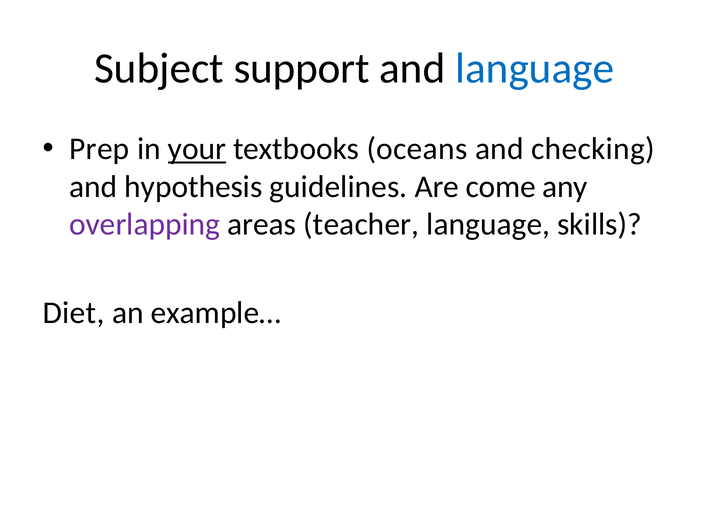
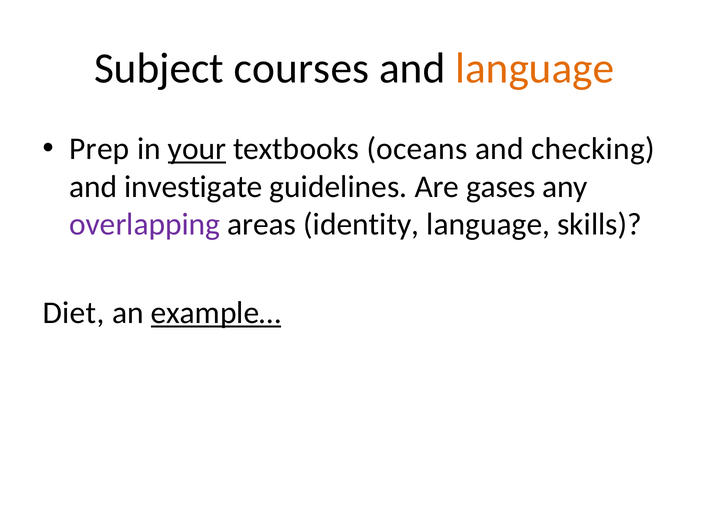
support: support -> courses (301, 69)
language colour: blue -> orange (535, 69)
hypothesis: hypothesis -> investigate (193, 187)
come: come -> gases (501, 187)
teacher: teacher -> identity (361, 224)
example… underline: none -> present (216, 313)
